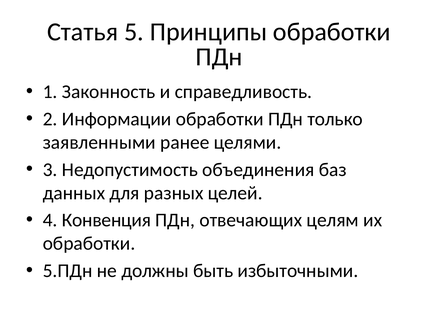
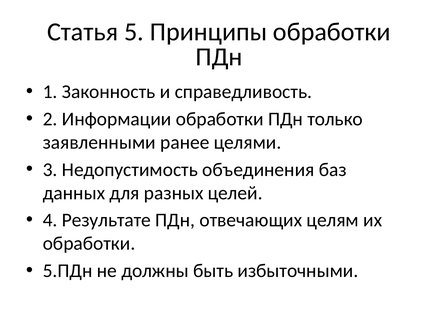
Конвенция: Конвенция -> Результате (106, 221)
